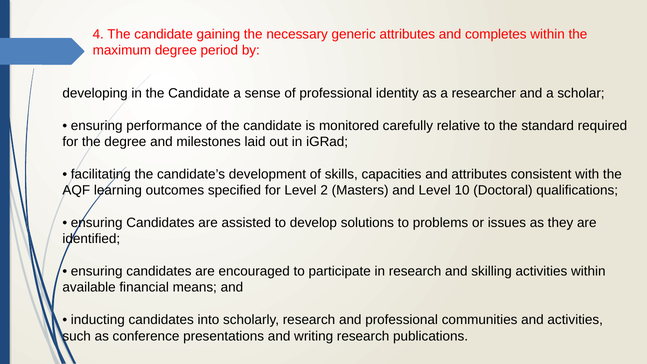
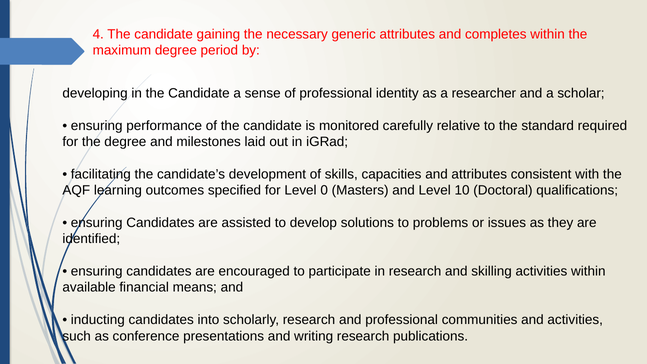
2: 2 -> 0 (324, 190)
